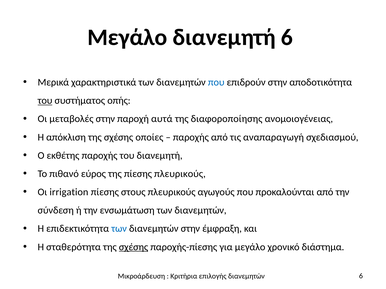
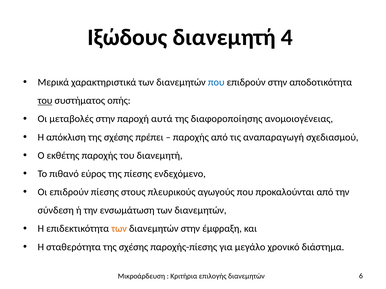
Μεγάλο: Μεγάλο -> Ιξώδους (127, 37)
διανεμητή 6: 6 -> 4 (287, 37)
οποίες: οποίες -> πρέπει (149, 137)
πίεσης πλευρικούς: πλευρικούς -> ενδεχόμενο (180, 174)
Οι irrigation: irrigation -> επιδρούν (69, 192)
των colour: blue -> orange (119, 229)
σχέσης underline: present -> none (134, 247)
